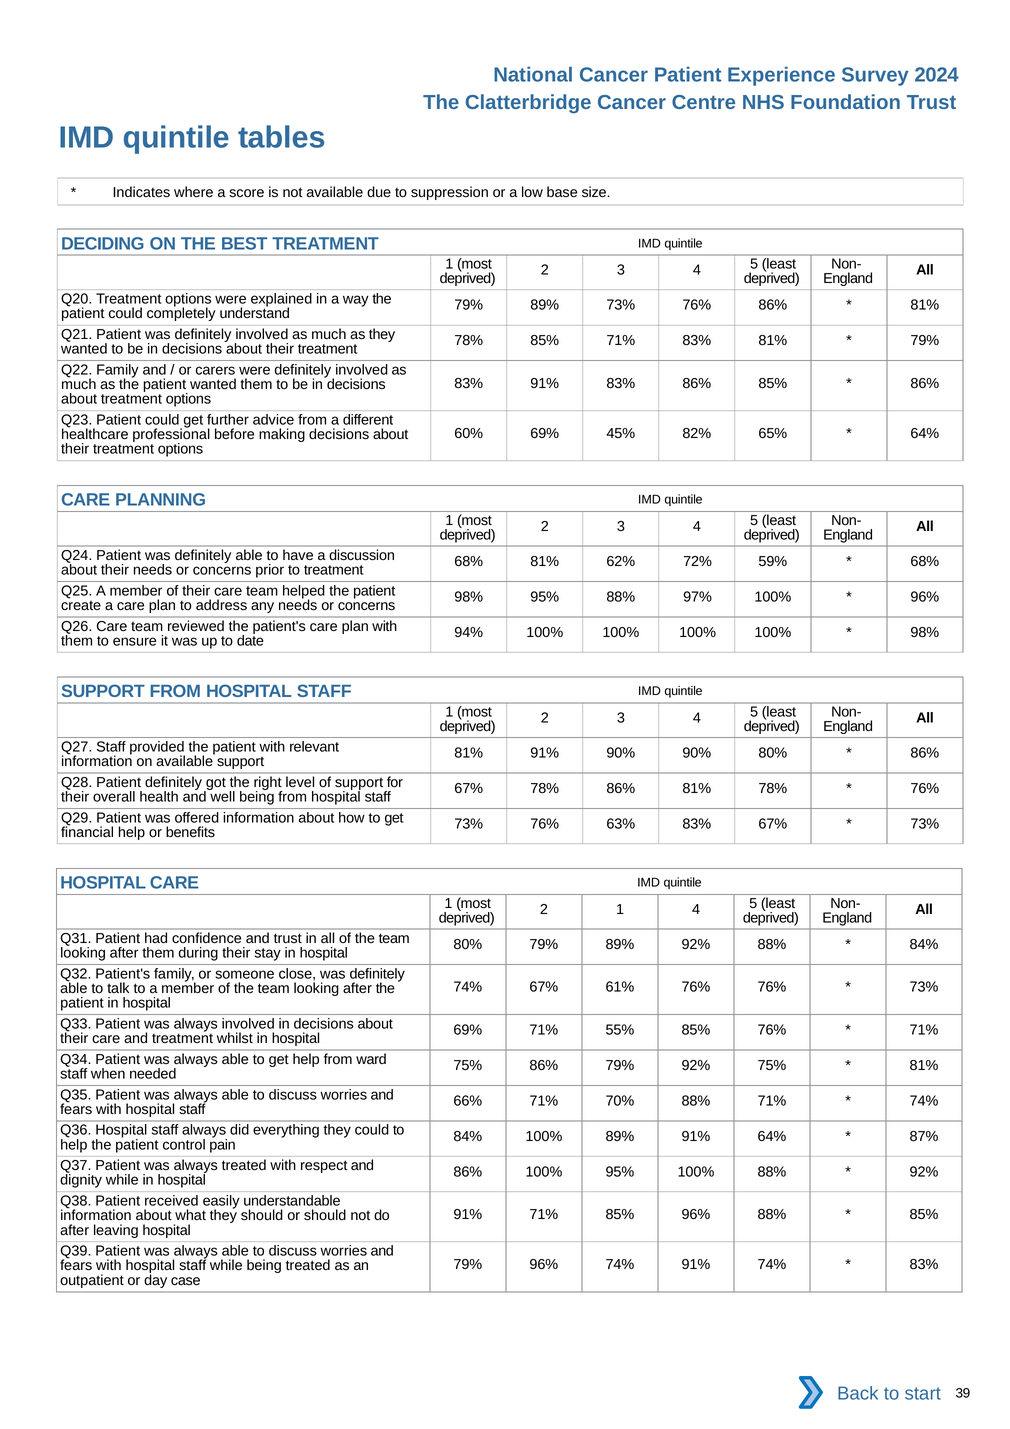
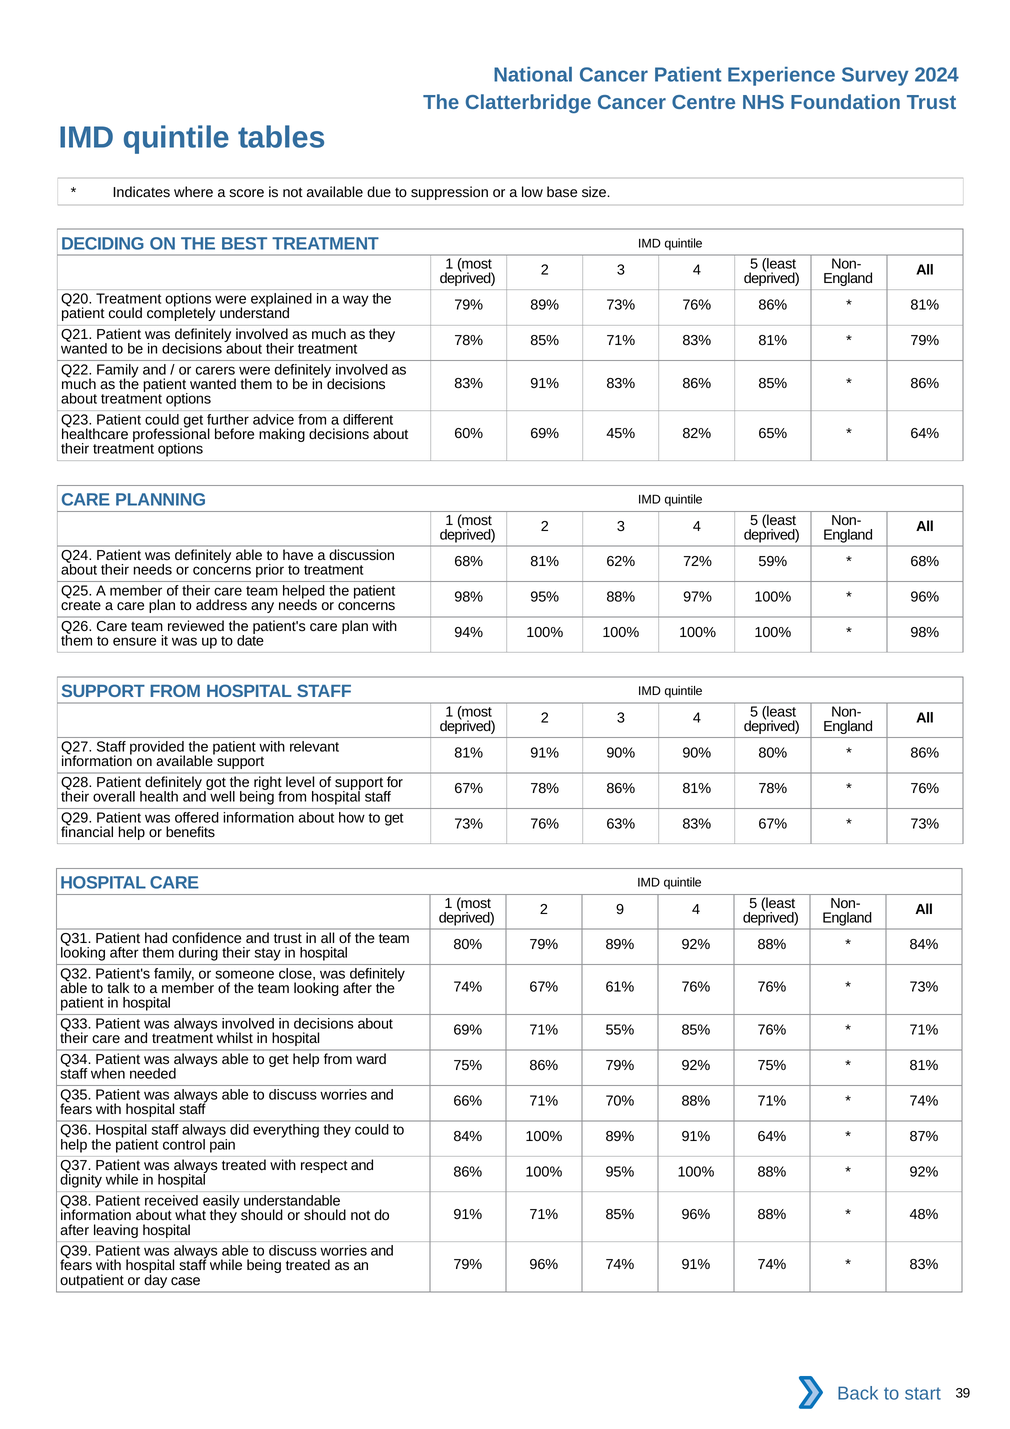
2 1: 1 -> 9 (620, 910)
85%: 85% -> 48% (924, 1215)
